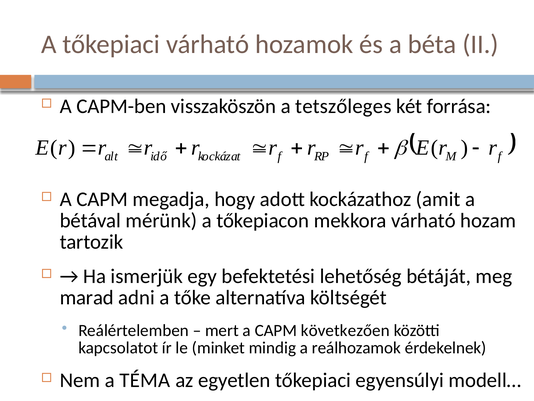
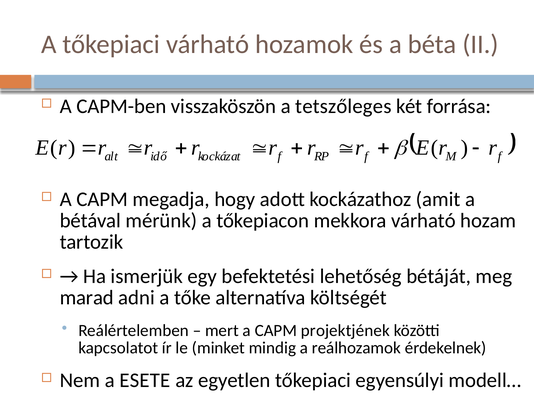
következően: következően -> projektjének (345, 330)
TÉMA: TÉMA -> ESETE (145, 380)
